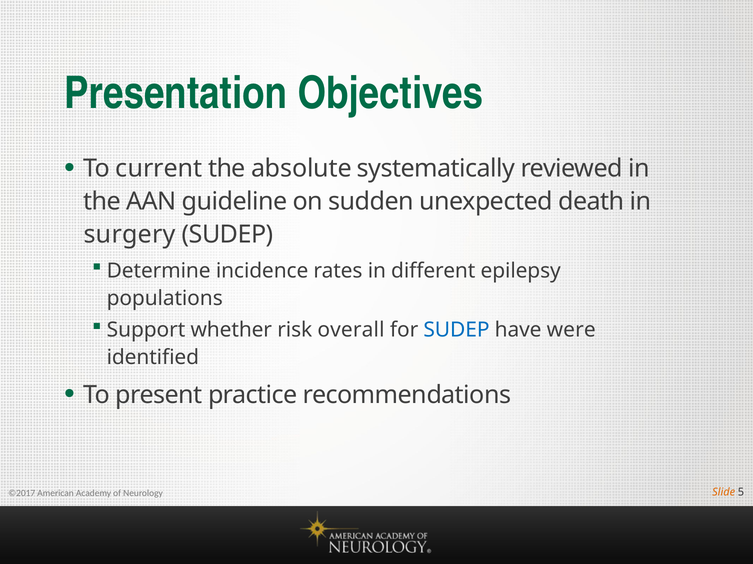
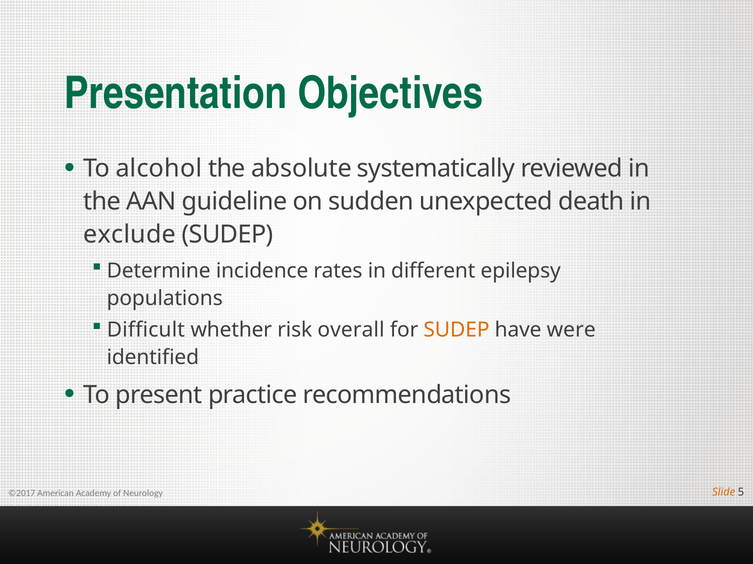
current: current -> alcohol (159, 169)
surgery: surgery -> exclude (130, 235)
Support: Support -> Difficult (146, 330)
SUDEP colour: blue -> orange (457, 330)
